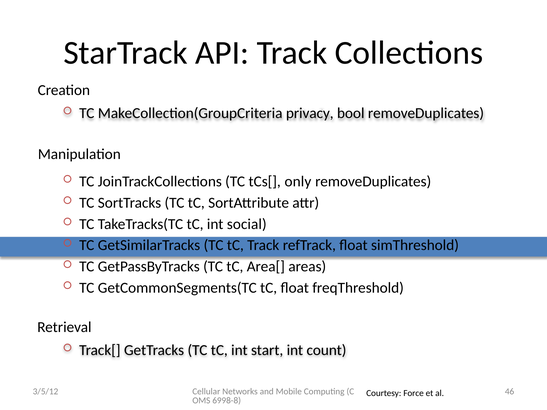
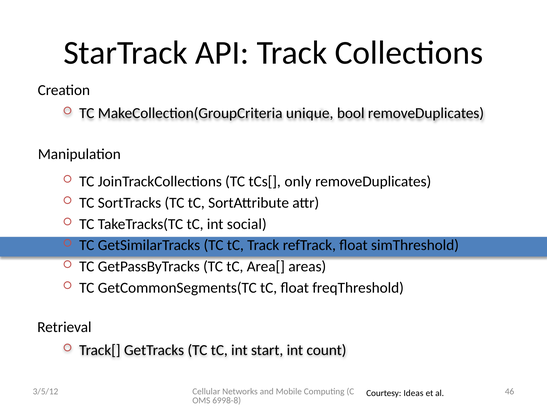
privacy: privacy -> unique (310, 113)
Force: Force -> Ideas (413, 393)
